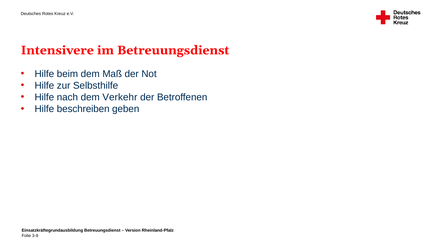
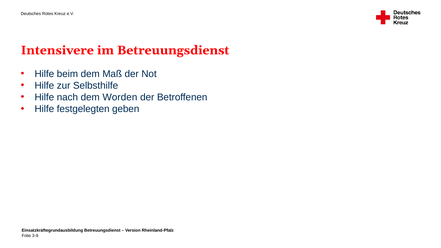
Verkehr: Verkehr -> Worden (120, 97)
beschreiben: beschreiben -> festgelegten (83, 109)
